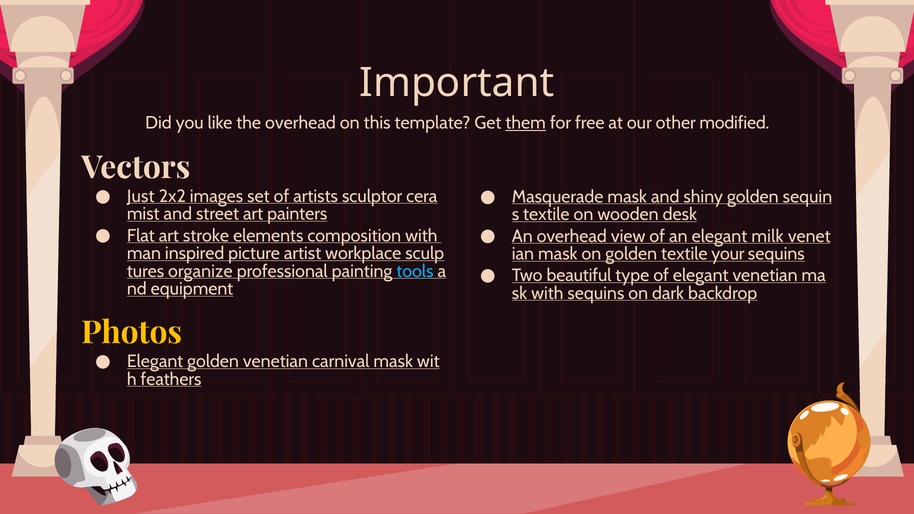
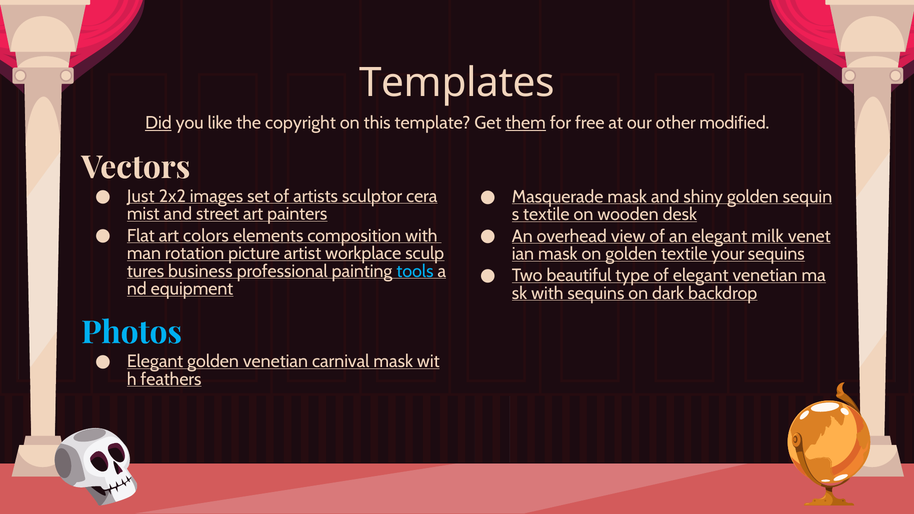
Important: Important -> Templates (457, 83)
Did underline: none -> present (158, 123)
the overhead: overhead -> copyright (300, 123)
stroke: stroke -> colors (206, 236)
inspired: inspired -> rotation (195, 254)
organize: organize -> business (200, 271)
Photos colour: yellow -> light blue (132, 333)
